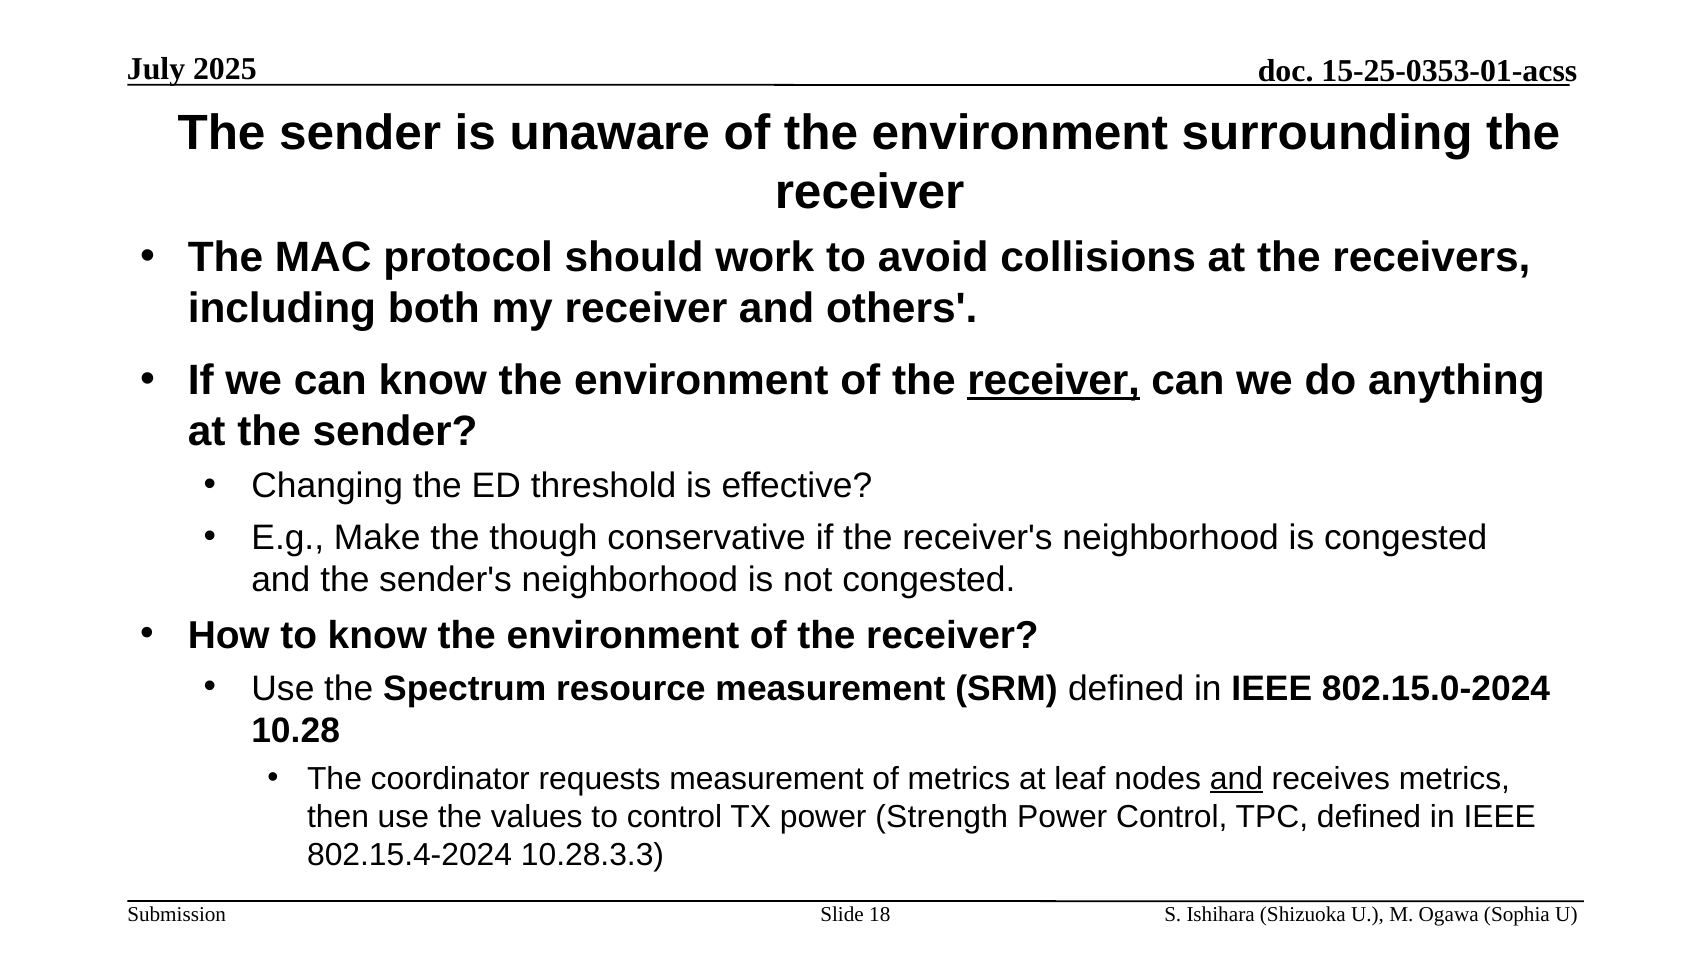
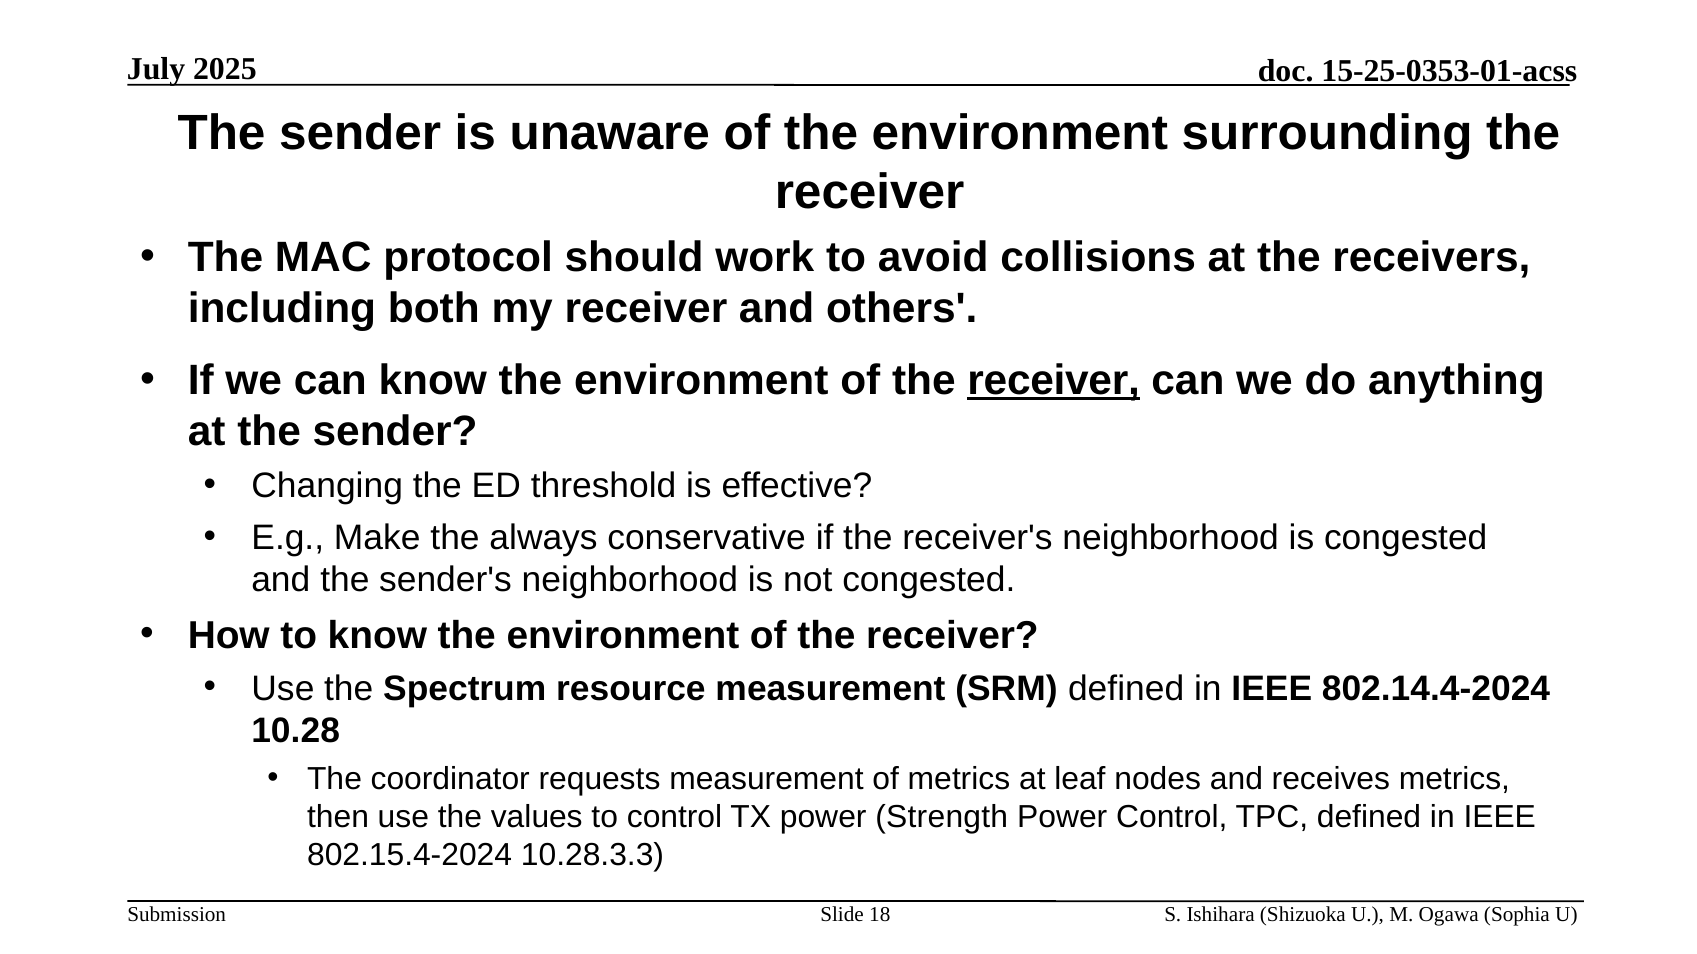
though: though -> always (544, 538)
802.15.0-2024: 802.15.0-2024 -> 802.14.4-2024 (1436, 689)
and underline: present -> none (1236, 779)
